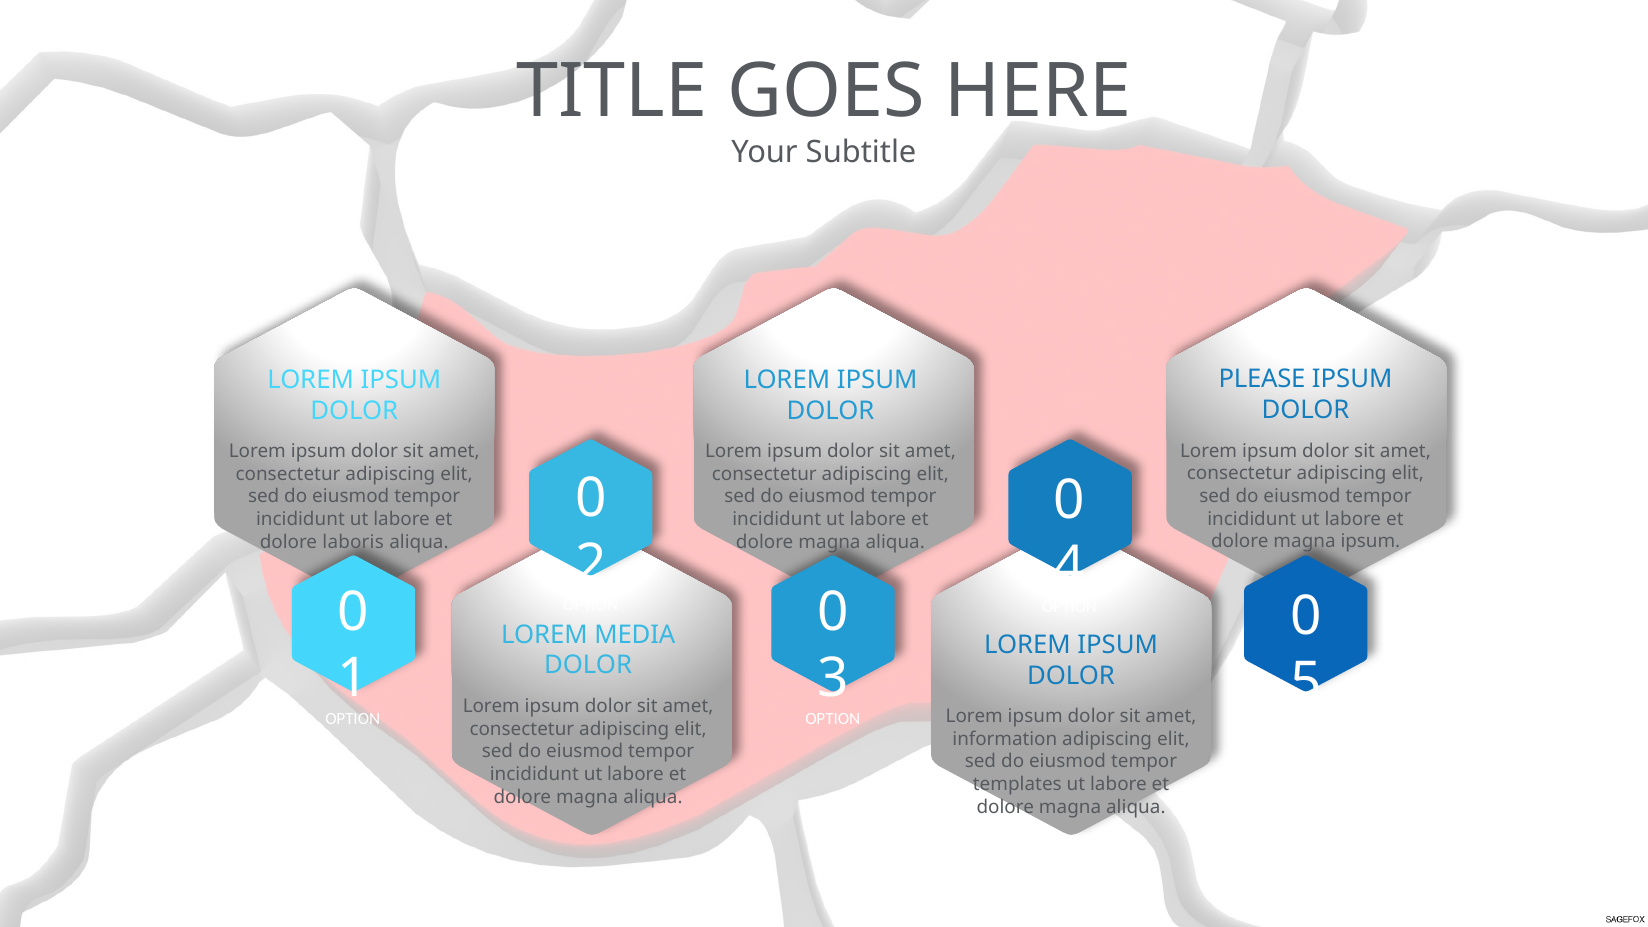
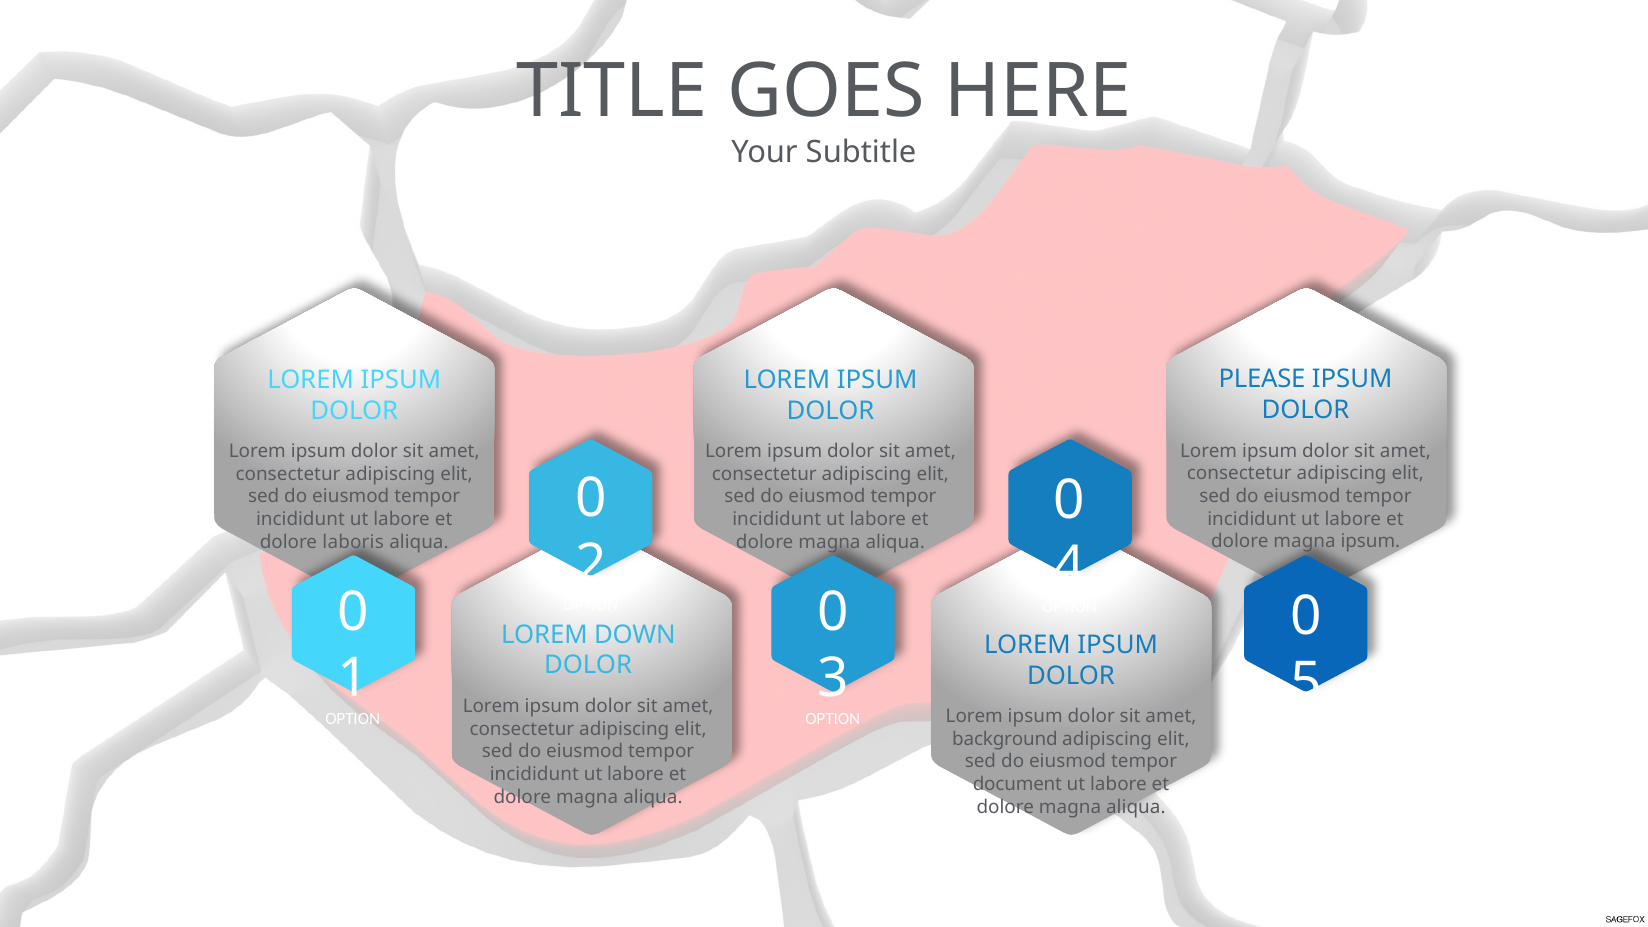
MEDIA: MEDIA -> DOWN (635, 635)
information: information -> background (1005, 739)
templates: templates -> document (1017, 784)
